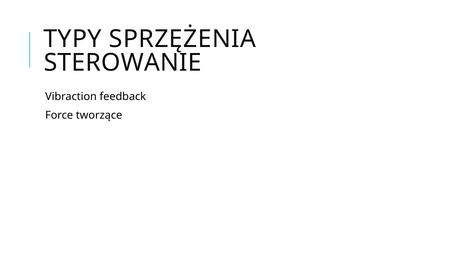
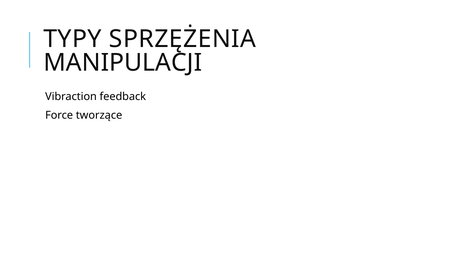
STEROWANIE: STEROWANIE -> MANIPULACJI (123, 63)
